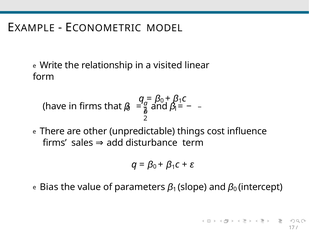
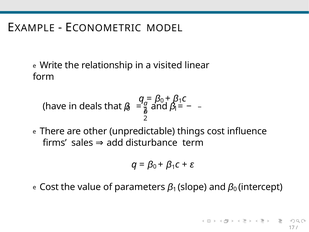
in firms: firms -> deals (91, 106)
e Bias: Bias -> Cost (49, 187)
